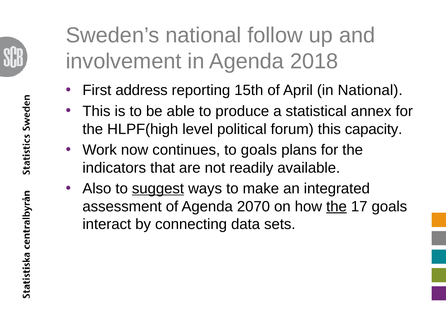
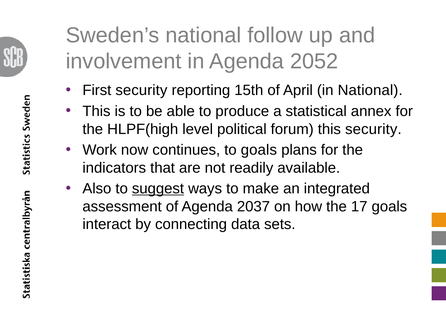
2018: 2018 -> 2052 (314, 61)
First address: address -> security (141, 90)
this capacity: capacity -> security (373, 129)
2070: 2070 -> 2037 (253, 206)
the underline: present -> none (337, 206)
